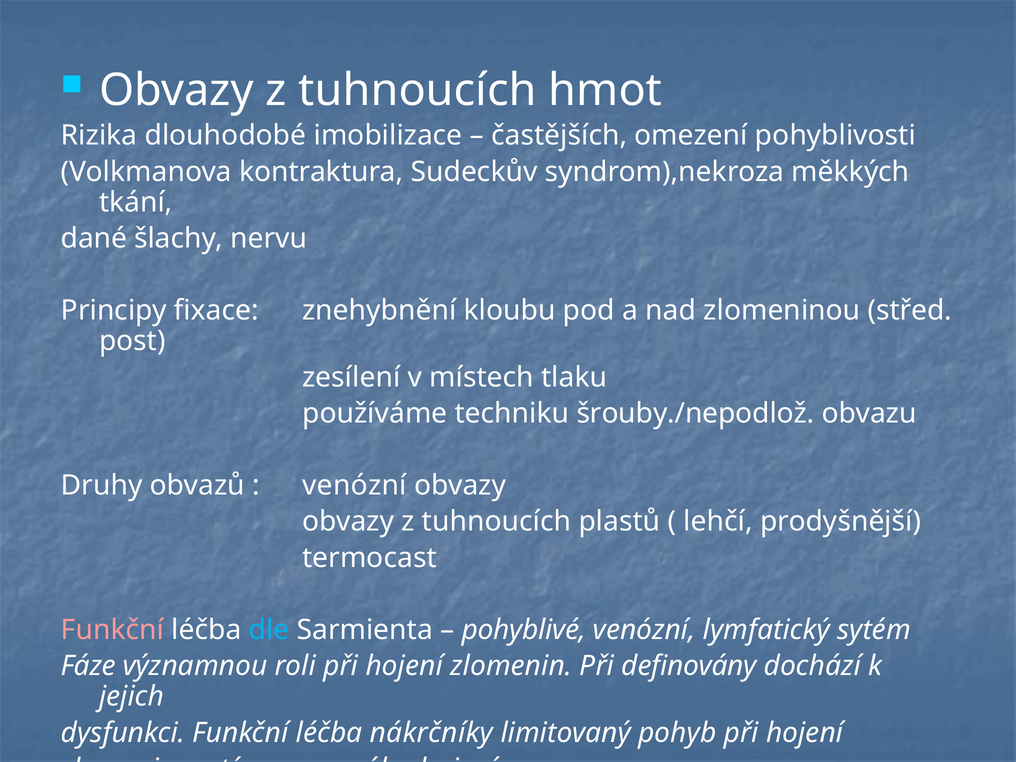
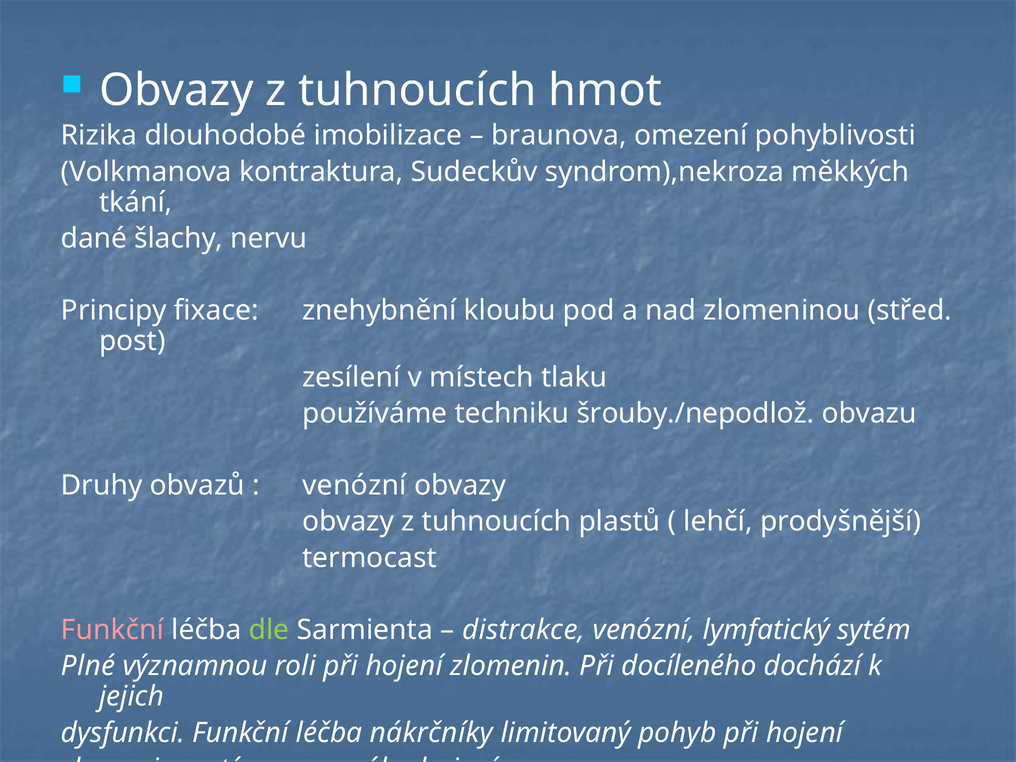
častějších: častějších -> braunova (559, 136)
dle colour: light blue -> light green (269, 630)
pohyblivé: pohyblivé -> distrakce (524, 630)
Fáze: Fáze -> Plné (88, 666)
definovány: definovány -> docíleného (689, 666)
